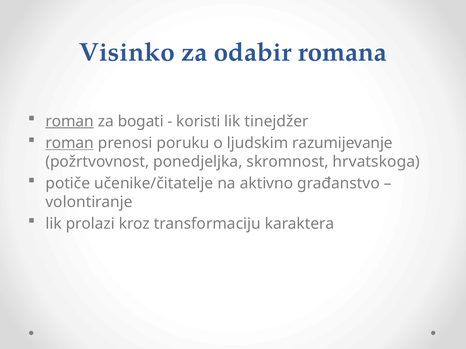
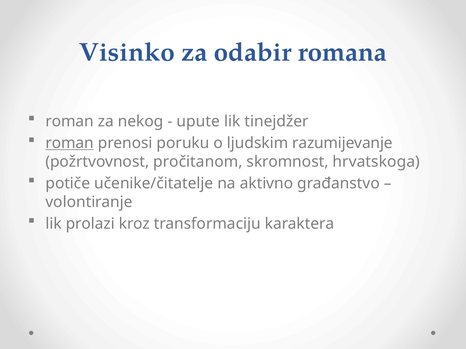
roman underline: present -> none (70, 121)
bogati: bogati -> nekog (141, 121)
koristi: koristi -> upute (198, 121)
ponedjeljka: ponedjeljka -> pročitanom (198, 162)
